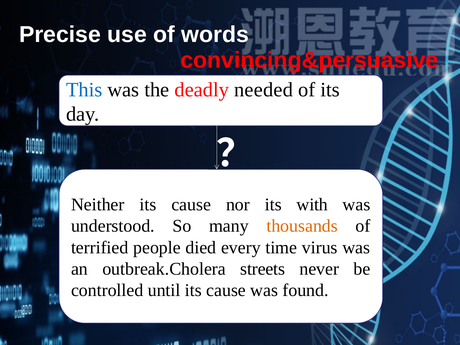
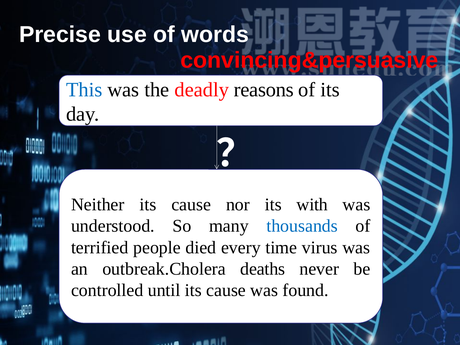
needed: needed -> reasons (264, 90)
thousands colour: orange -> blue (302, 226)
streets: streets -> deaths (263, 269)
